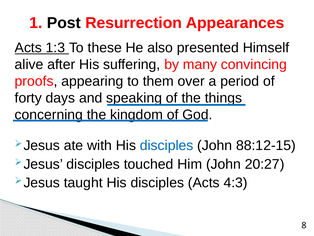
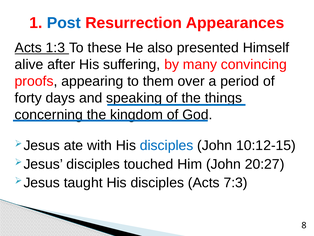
Post colour: black -> blue (64, 23)
88:12-15: 88:12-15 -> 10:12-15 (266, 145)
4:3: 4:3 -> 7:3 (236, 182)
